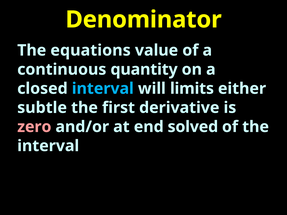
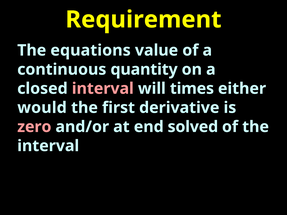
Denominator: Denominator -> Requirement (143, 20)
interval colour: light blue -> pink (103, 89)
limits: limits -> times (192, 89)
subtle: subtle -> would (42, 108)
